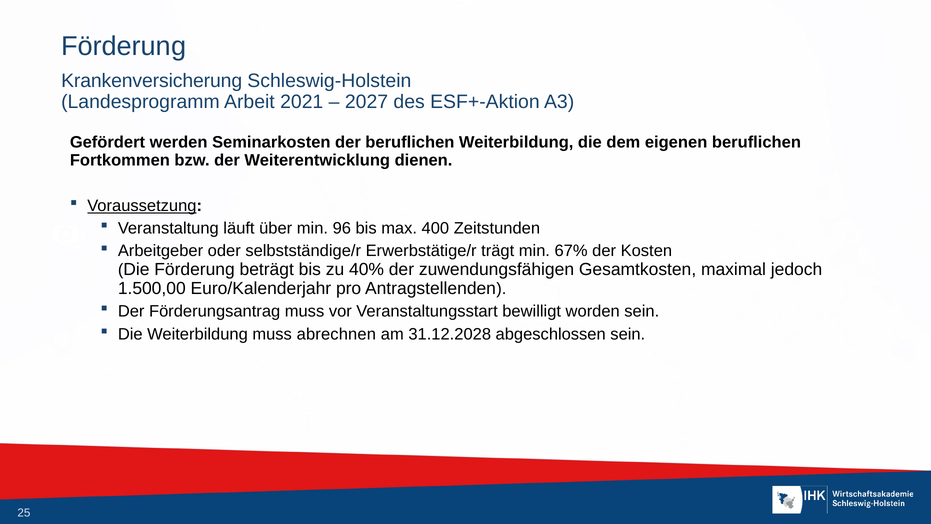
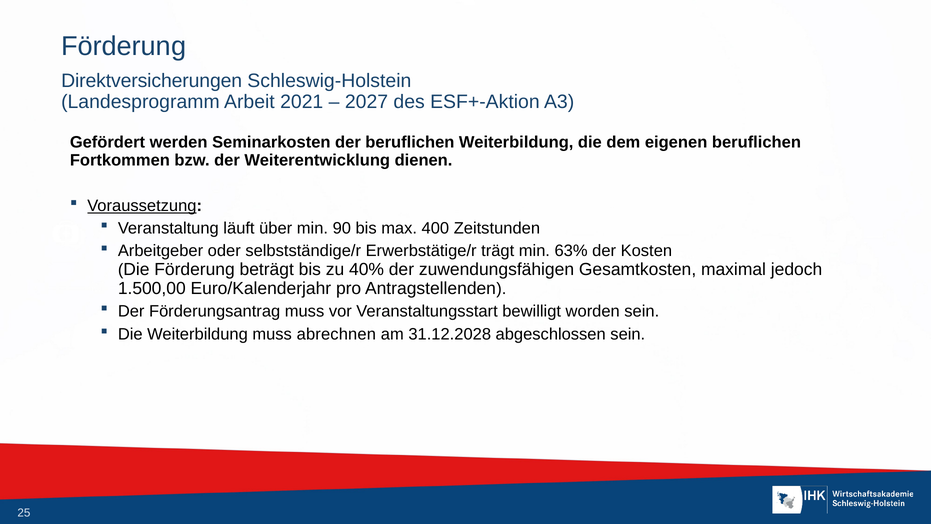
Krankenversicherung: Krankenversicherung -> Direktversicherungen (152, 81)
96: 96 -> 90 (342, 228)
67%: 67% -> 63% (571, 251)
